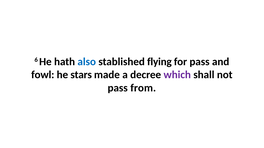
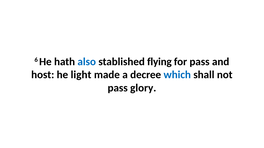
fowl: fowl -> host (43, 75)
stars: stars -> light (81, 75)
which colour: purple -> blue (177, 75)
from: from -> glory (143, 88)
